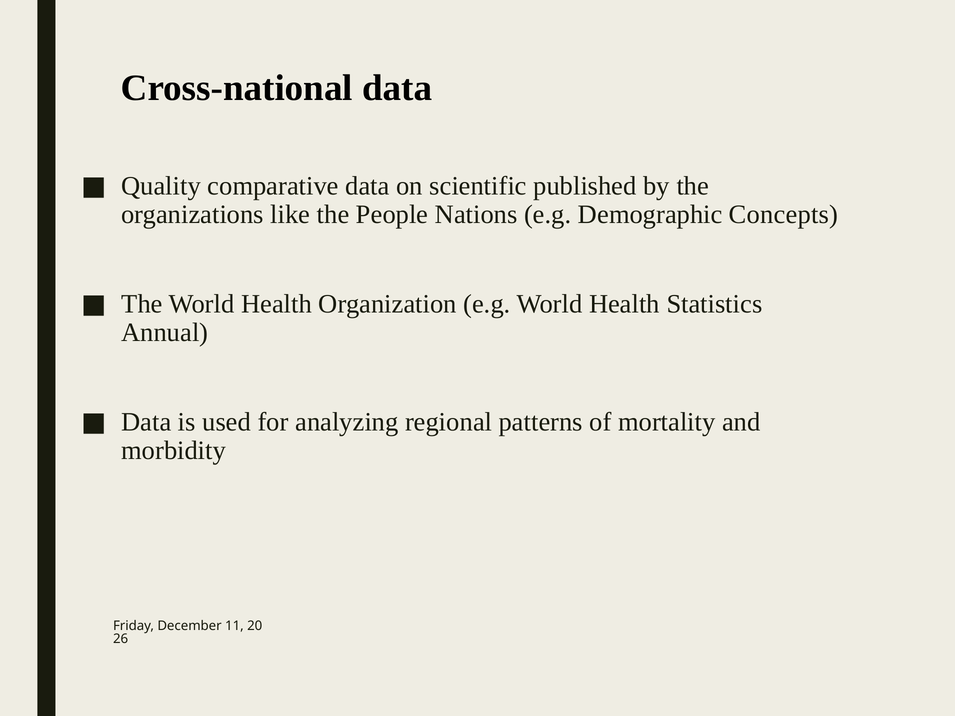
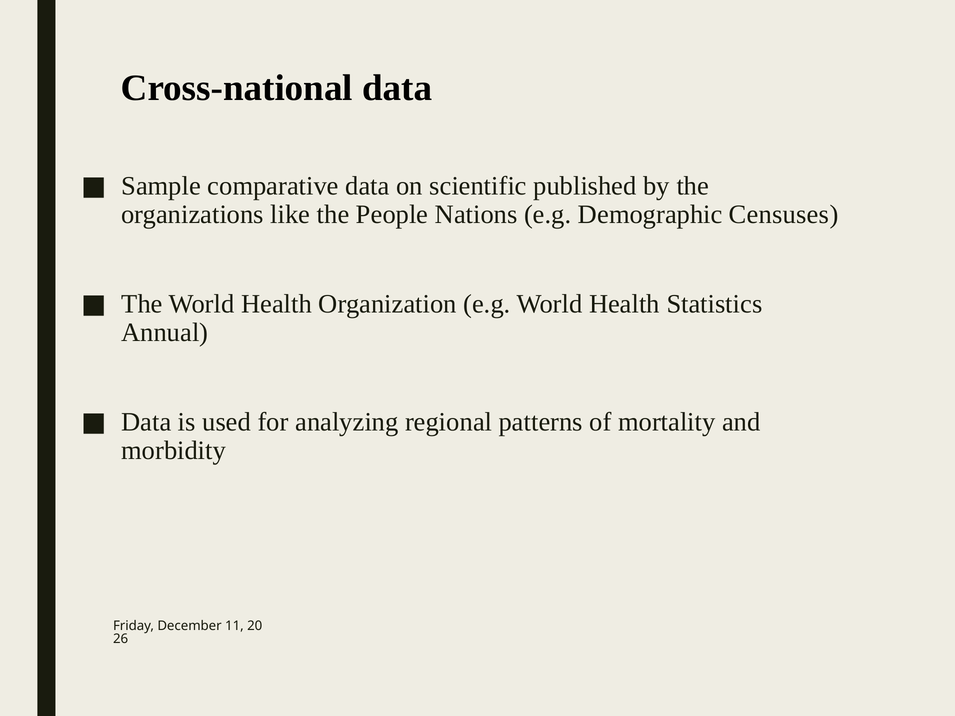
Quality: Quality -> Sample (161, 186)
Concepts: Concepts -> Censuses (783, 215)
